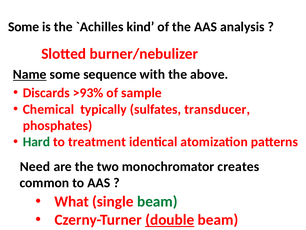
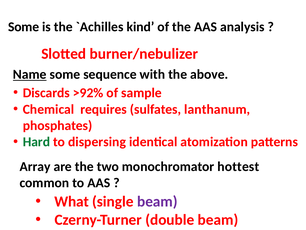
>93%: >93% -> >92% (88, 93)
typically: typically -> requires (104, 109)
transducer: transducer -> lanthanum (217, 109)
treatment: treatment -> dispersing (97, 142)
Need: Need -> Array (35, 166)
creates: creates -> hottest (238, 166)
beam colour: green -> purple (157, 201)
double underline: present -> none (170, 219)
